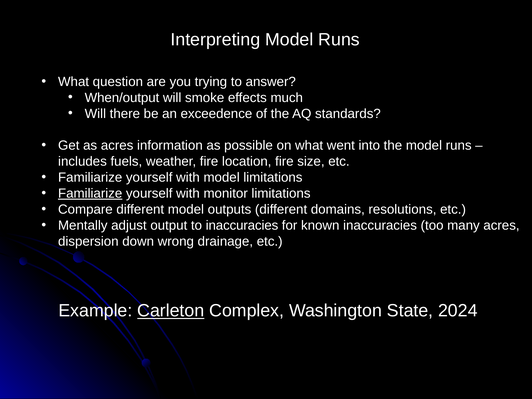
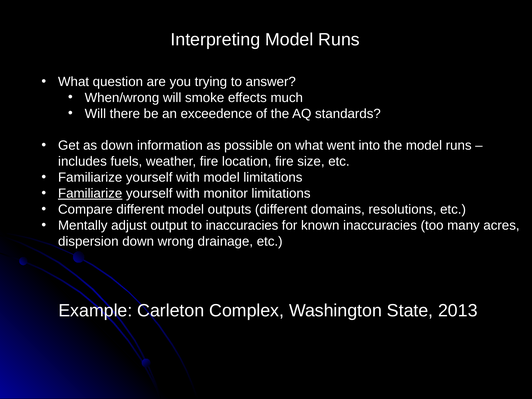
When/output: When/output -> When/wrong (122, 98)
as acres: acres -> down (117, 146)
Carleton underline: present -> none (171, 311)
2024: 2024 -> 2013 (458, 311)
